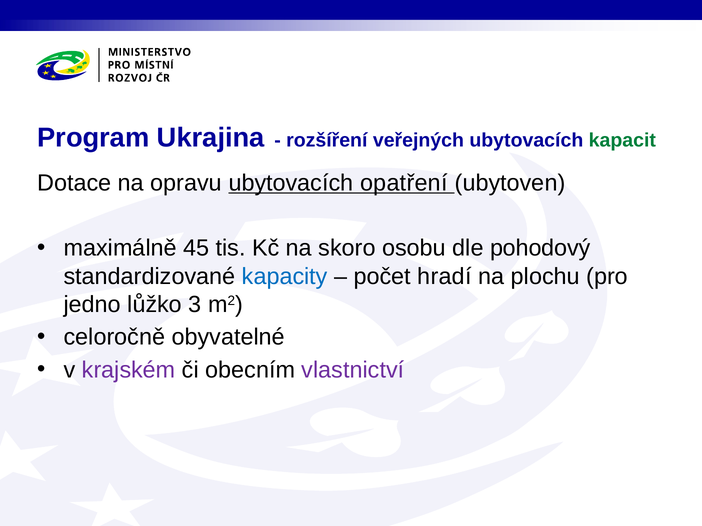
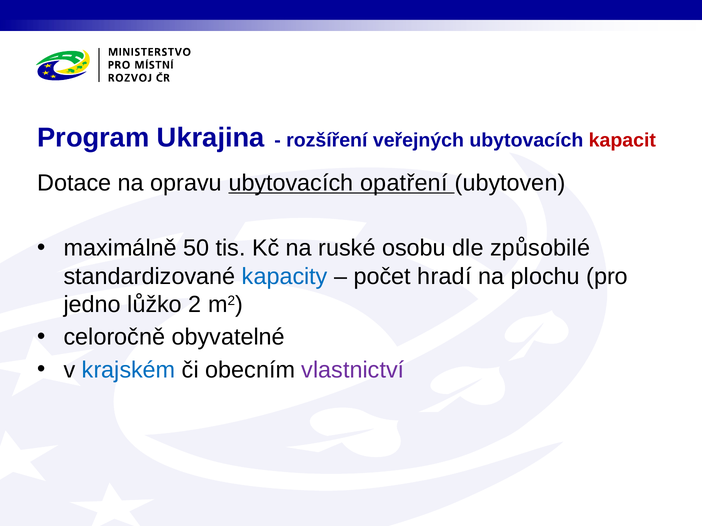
kapacit colour: green -> red (622, 141)
45: 45 -> 50 (196, 249)
skoro: skoro -> ruské (347, 249)
pohodový: pohodový -> způsobilé (540, 249)
3: 3 -> 2 (195, 305)
krajském colour: purple -> blue (129, 370)
